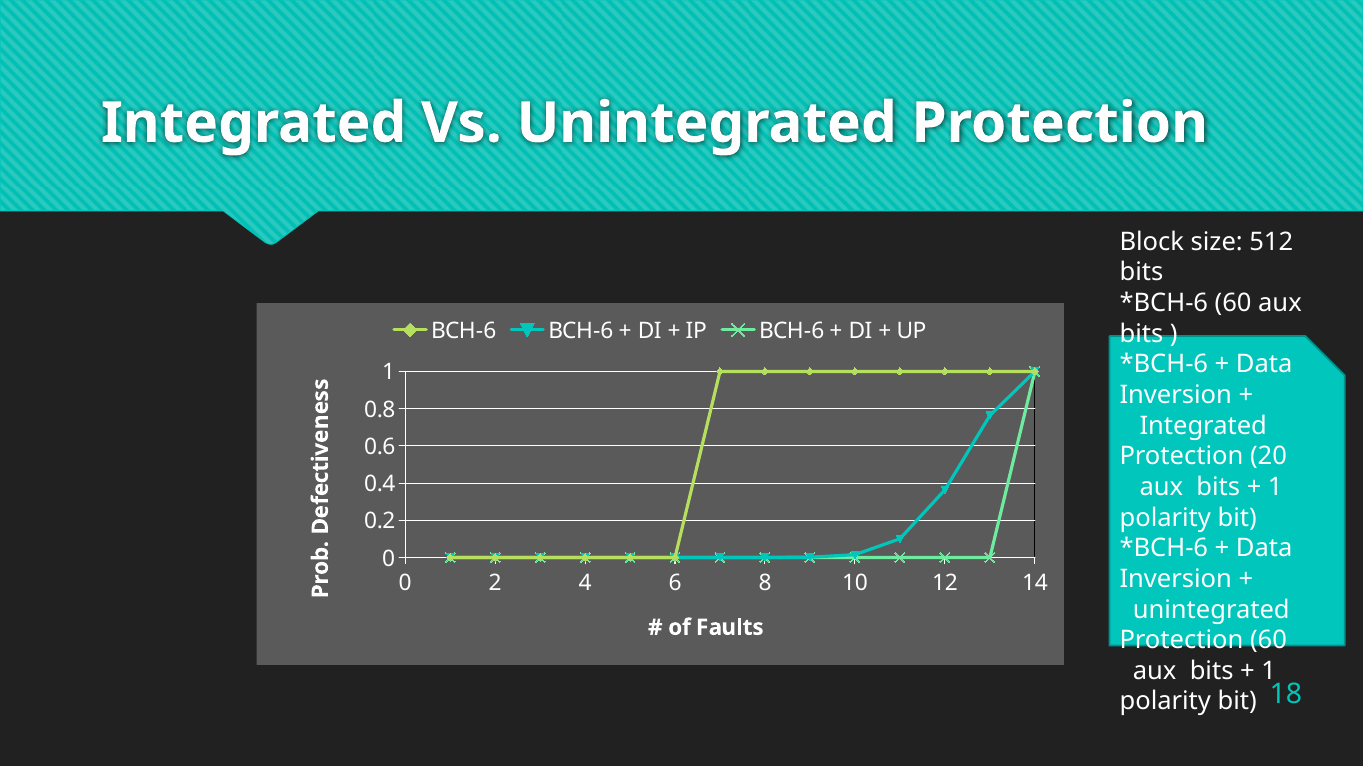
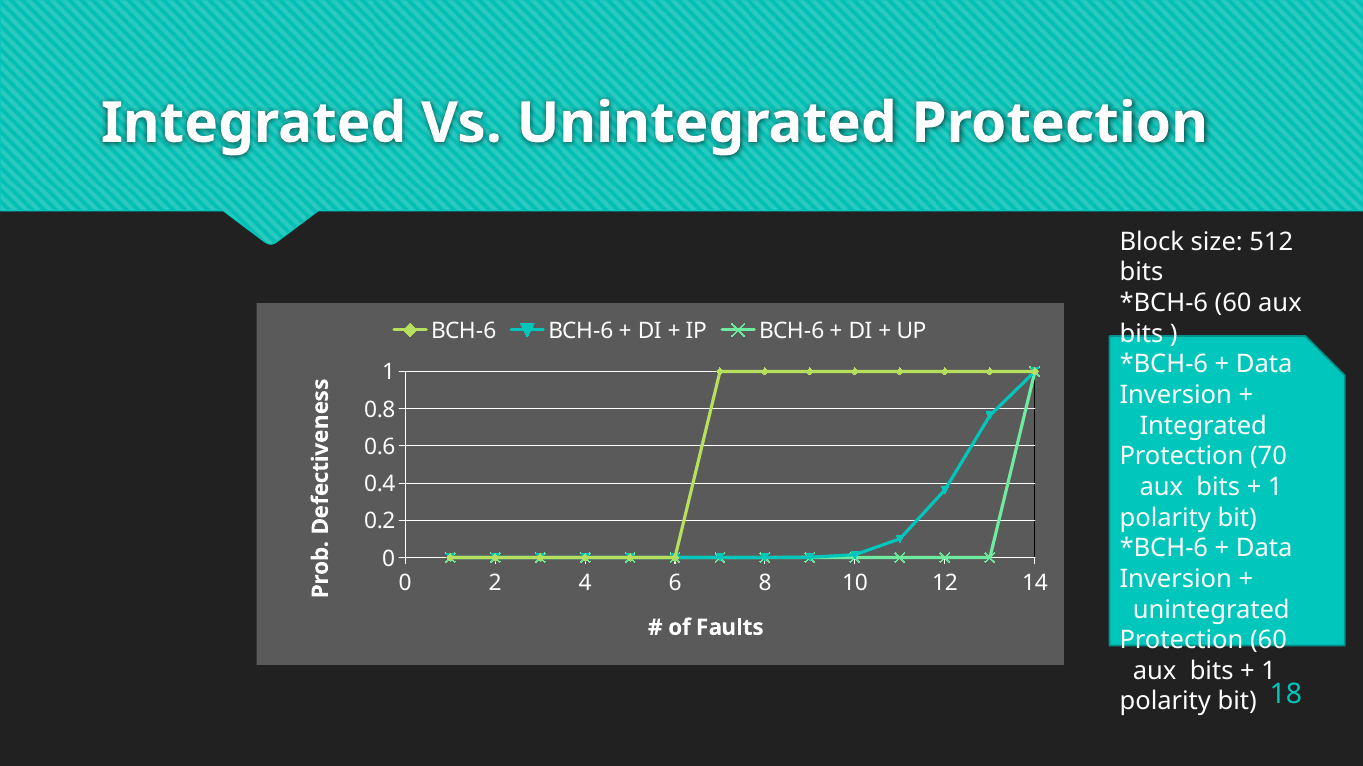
20: 20 -> 70 (1268, 457)
